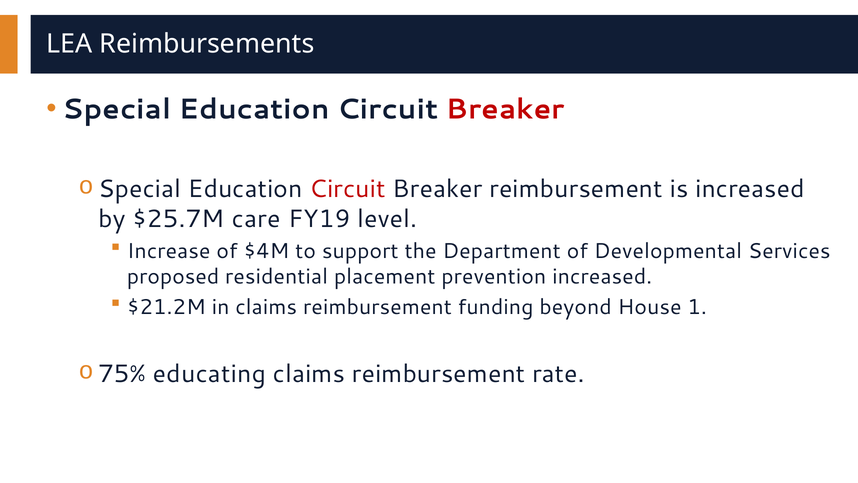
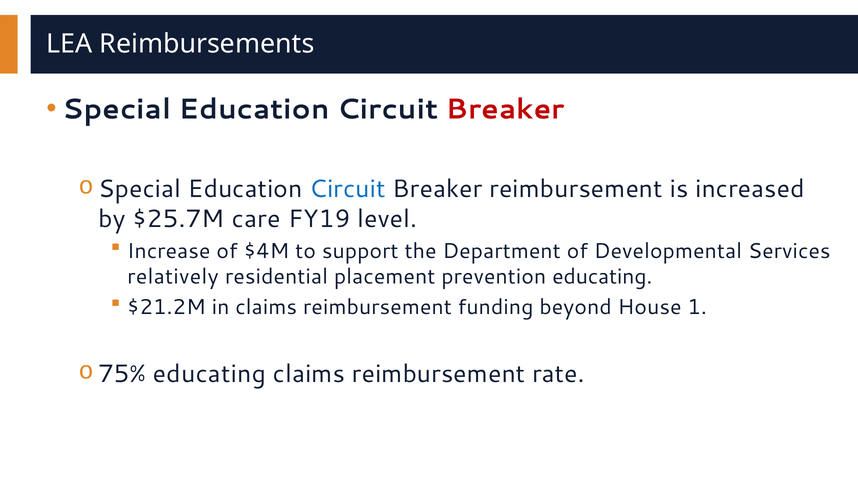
Circuit colour: red -> blue (348, 189)
proposed: proposed -> relatively (173, 277)
prevention increased: increased -> educating (602, 277)
